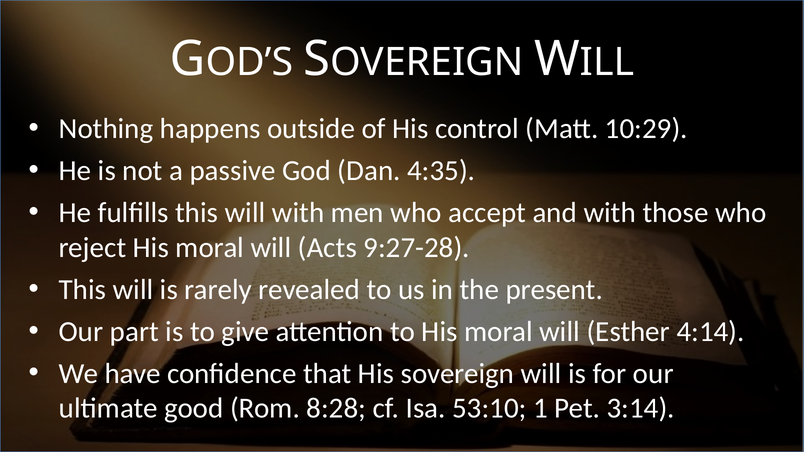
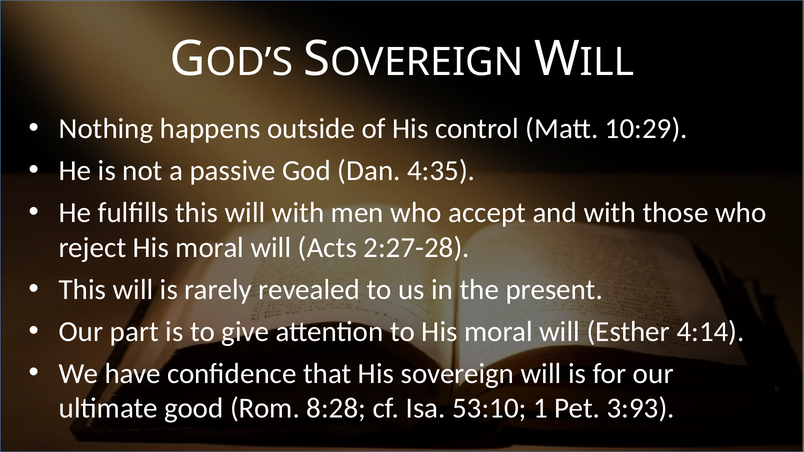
9:27-28: 9:27-28 -> 2:27-28 (417, 248)
3:14: 3:14 -> 3:93 (641, 409)
